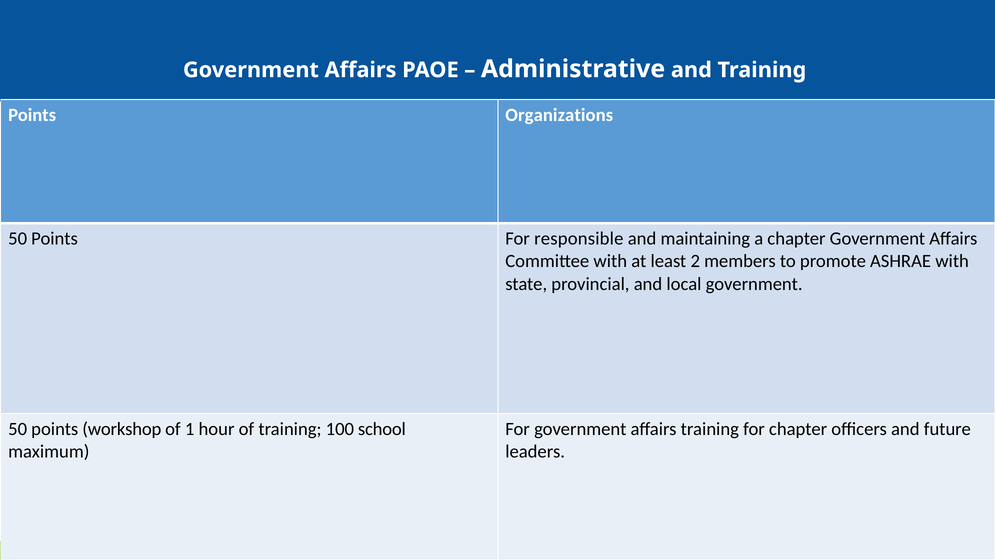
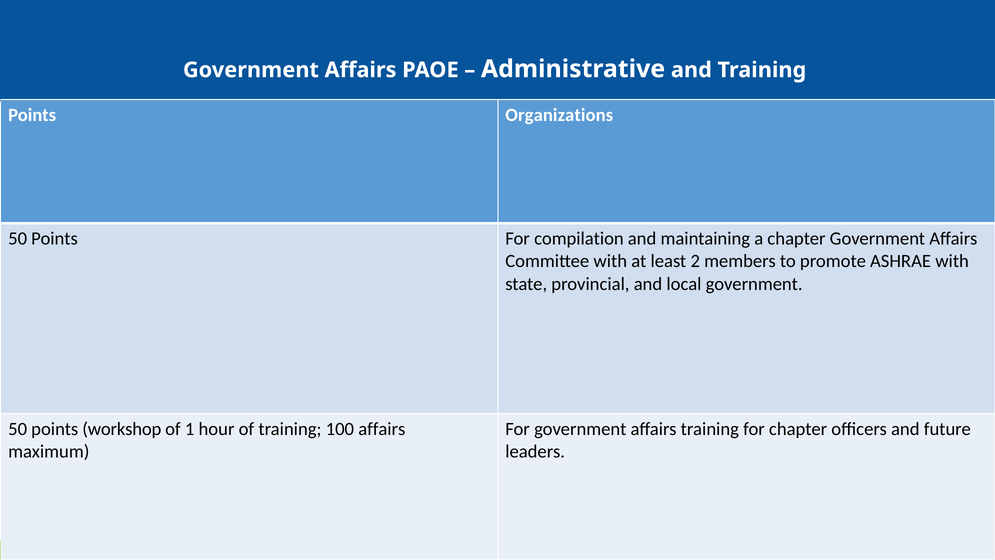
responsible: responsible -> compilation (579, 238)
100 school: school -> affairs (382, 429)
